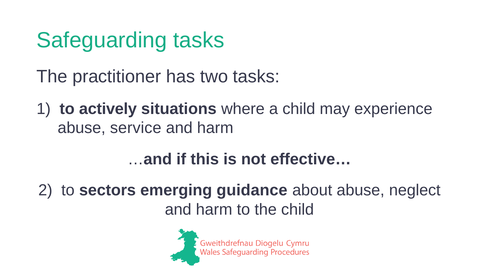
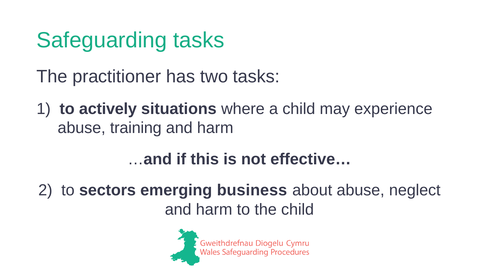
service: service -> training (136, 128)
guidance: guidance -> business (252, 190)
